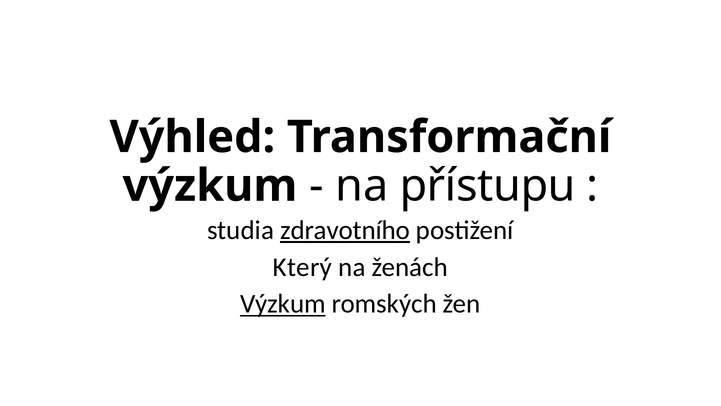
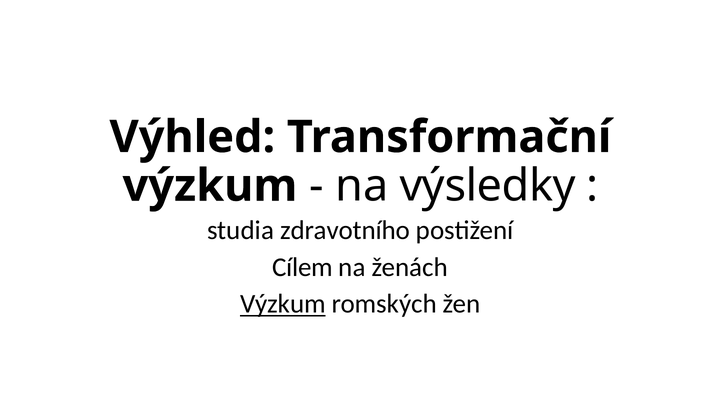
přístupu: přístupu -> výsledky (488, 186)
zdravotního underline: present -> none (345, 230)
Který: Který -> Cílem (303, 267)
